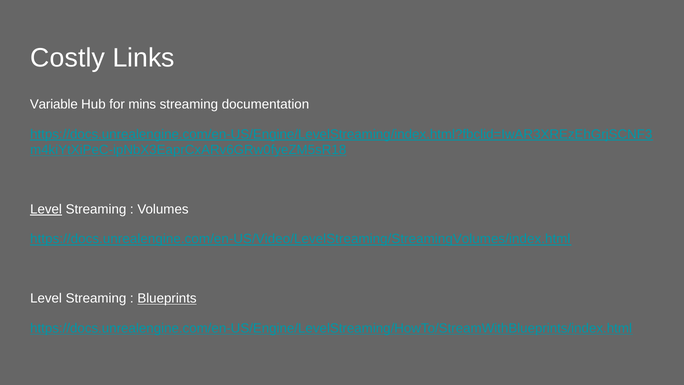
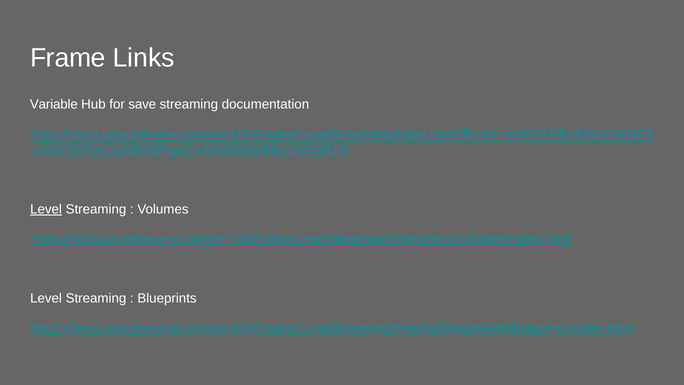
Costly: Costly -> Frame (68, 58)
mins: mins -> save (142, 104)
Blueprints underline: present -> none (167, 298)
